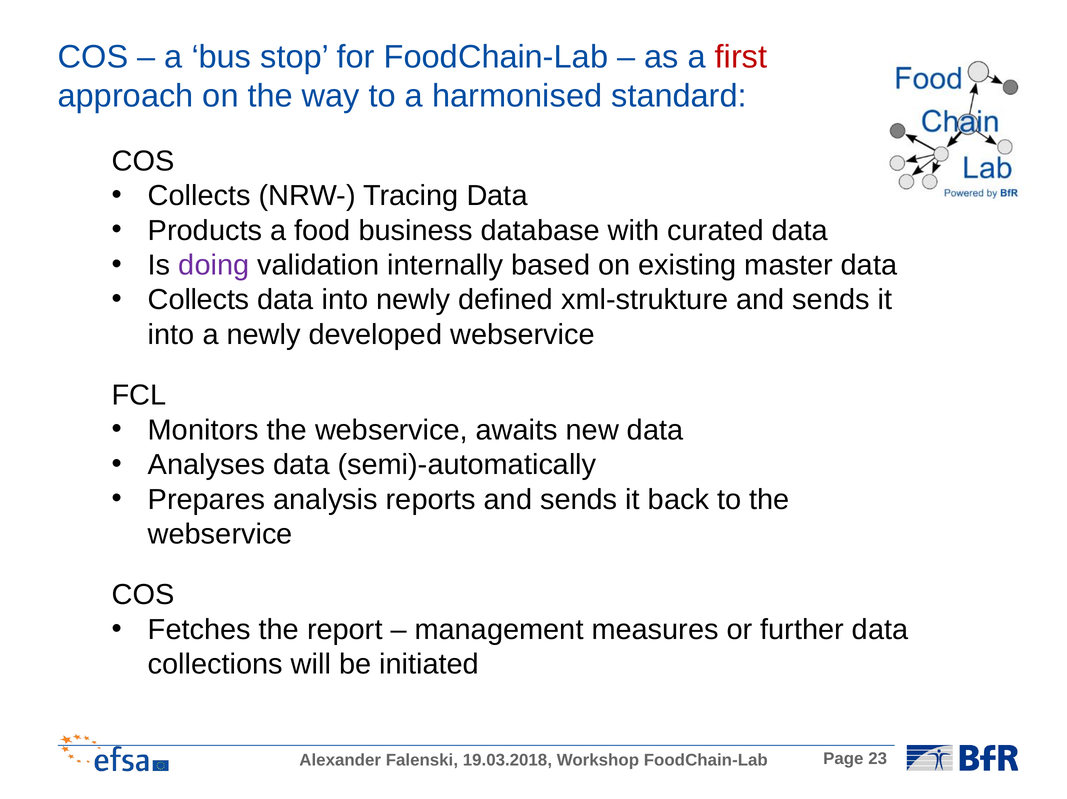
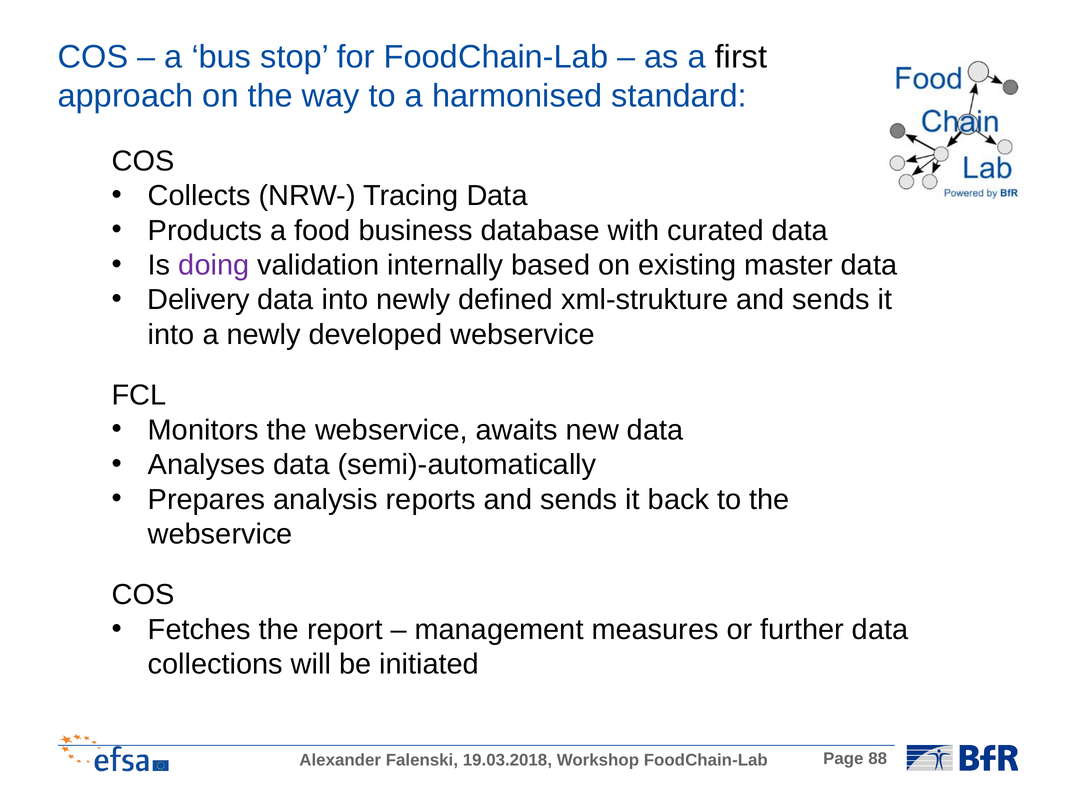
first colour: red -> black (741, 57)
Collects: Collects -> Delivery (199, 300)
23: 23 -> 88 (878, 759)
